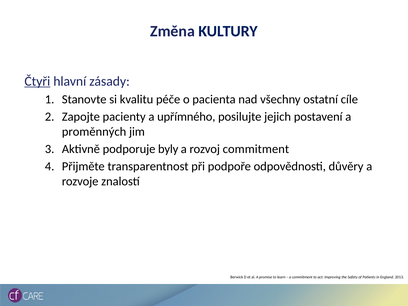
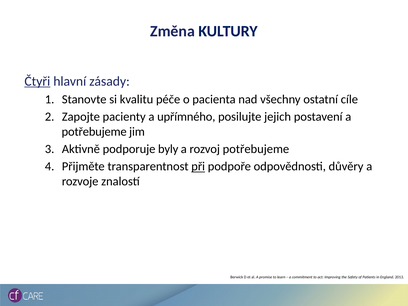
proměnných: proměnných -> potřebujeme (94, 132)
rozvoj commitment: commitment -> potřebujeme (256, 149)
při underline: none -> present (198, 167)
